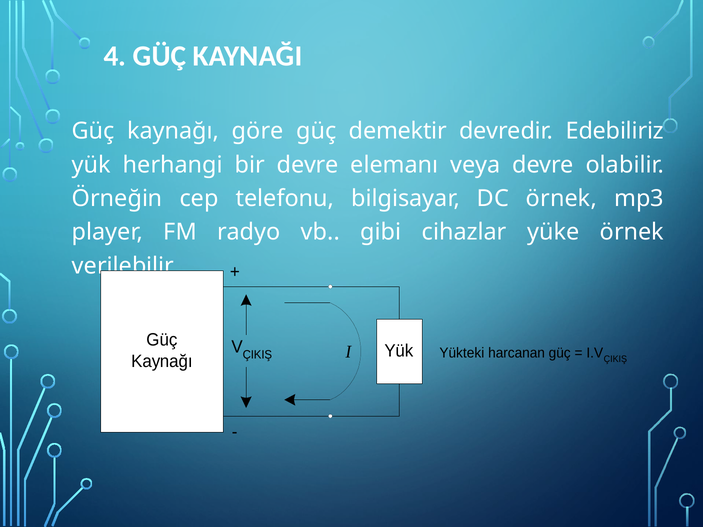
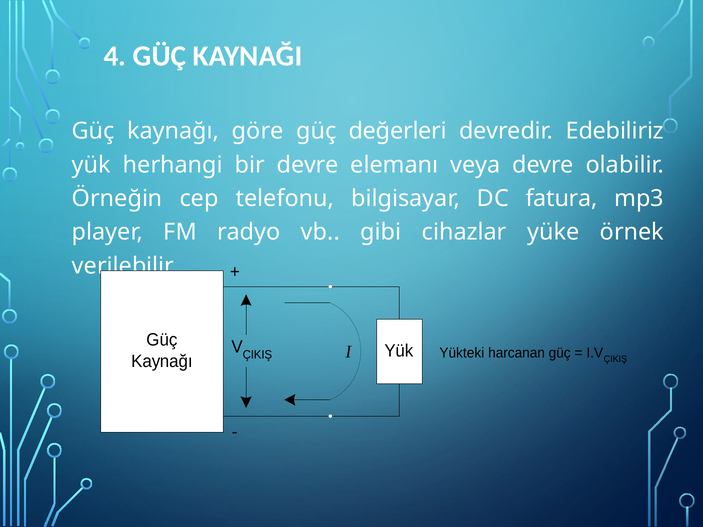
demektir: demektir -> değerleri (398, 131)
DC örnek: örnek -> fatura (562, 199)
